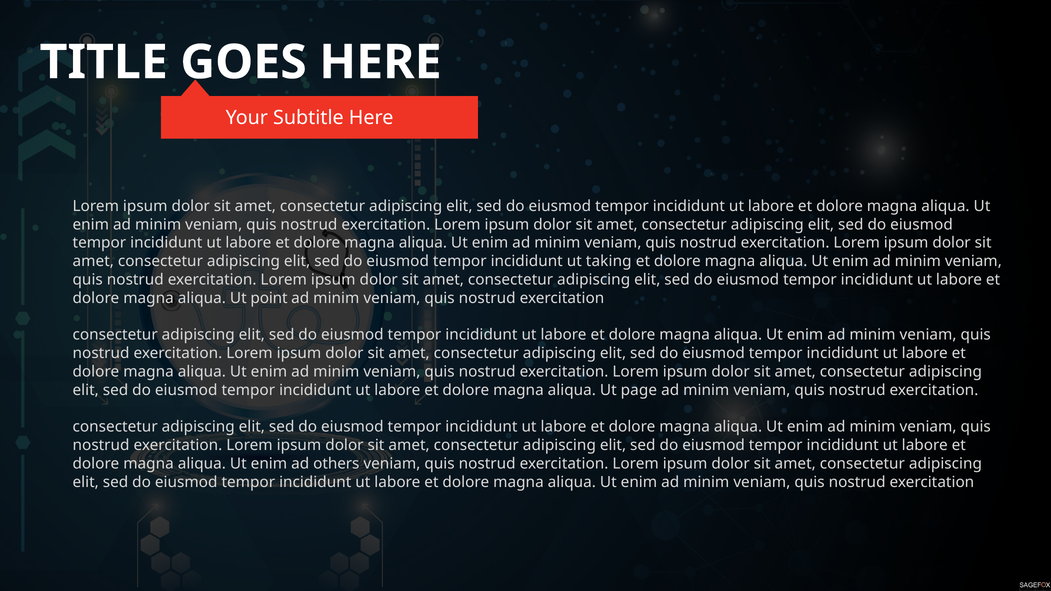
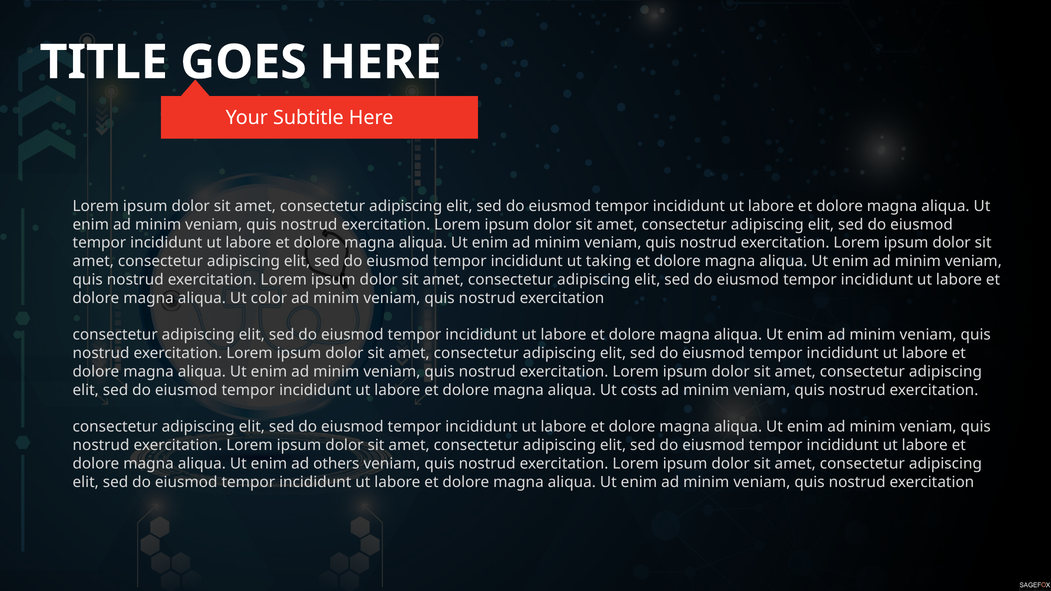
point: point -> color (269, 298)
page: page -> costs (639, 390)
